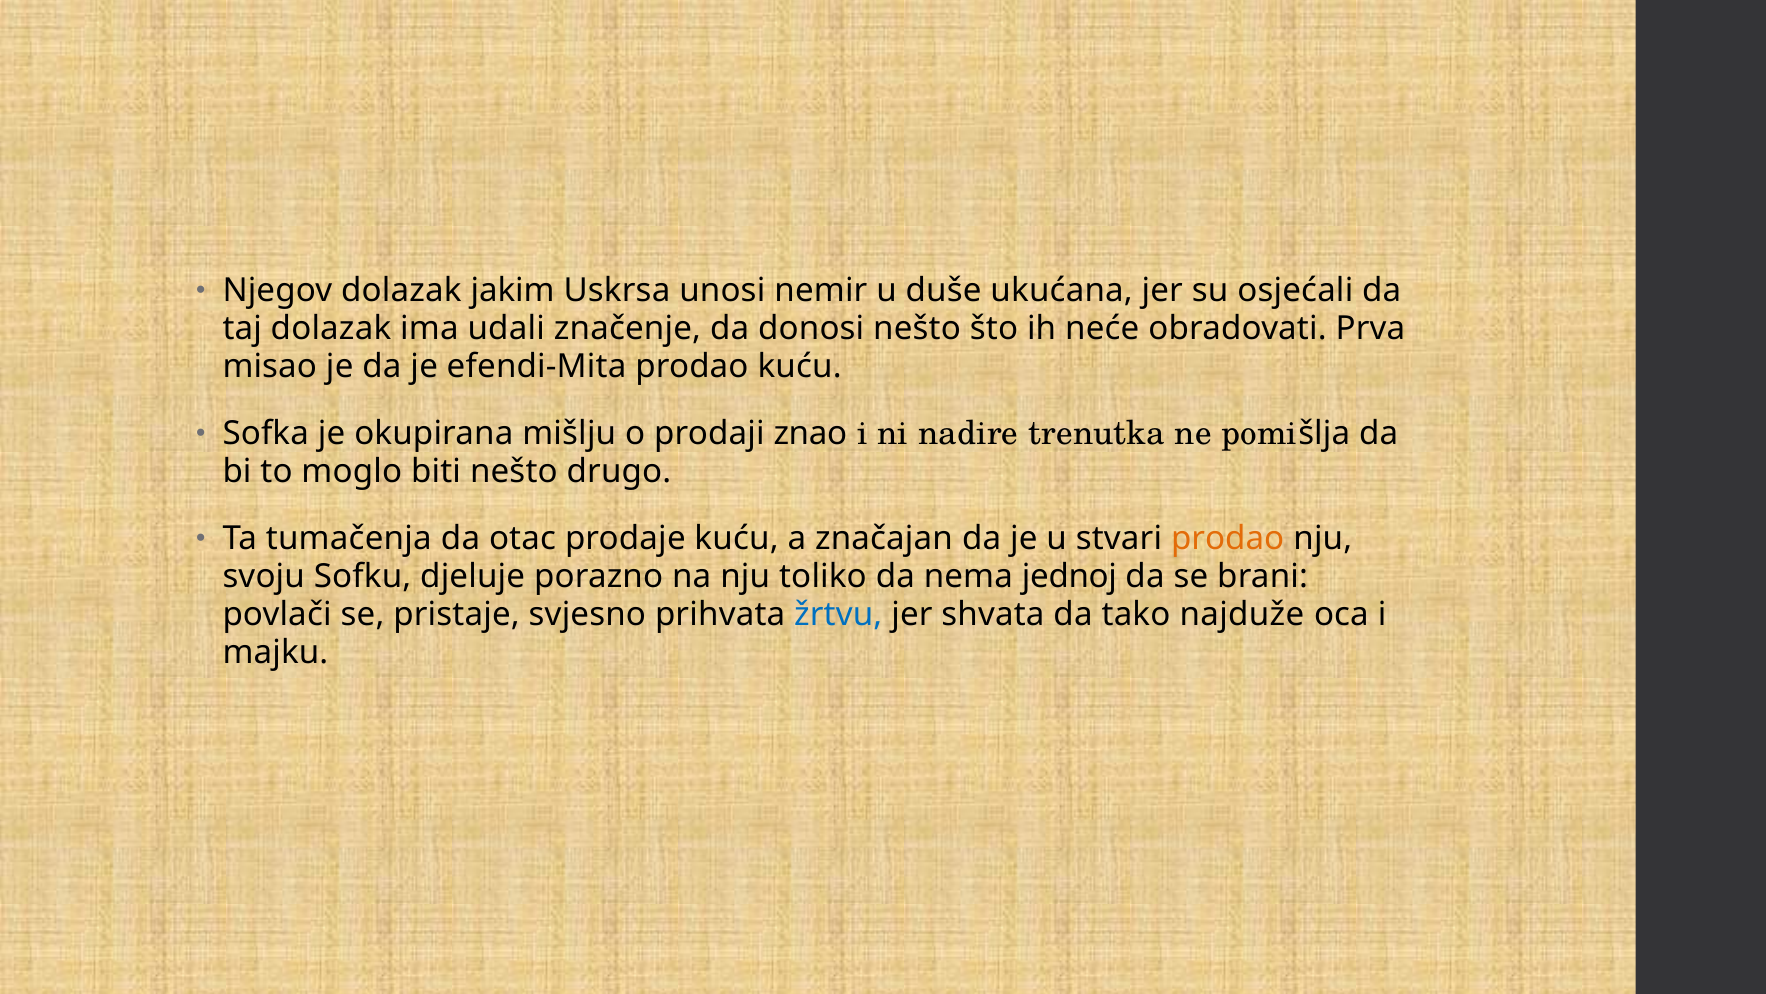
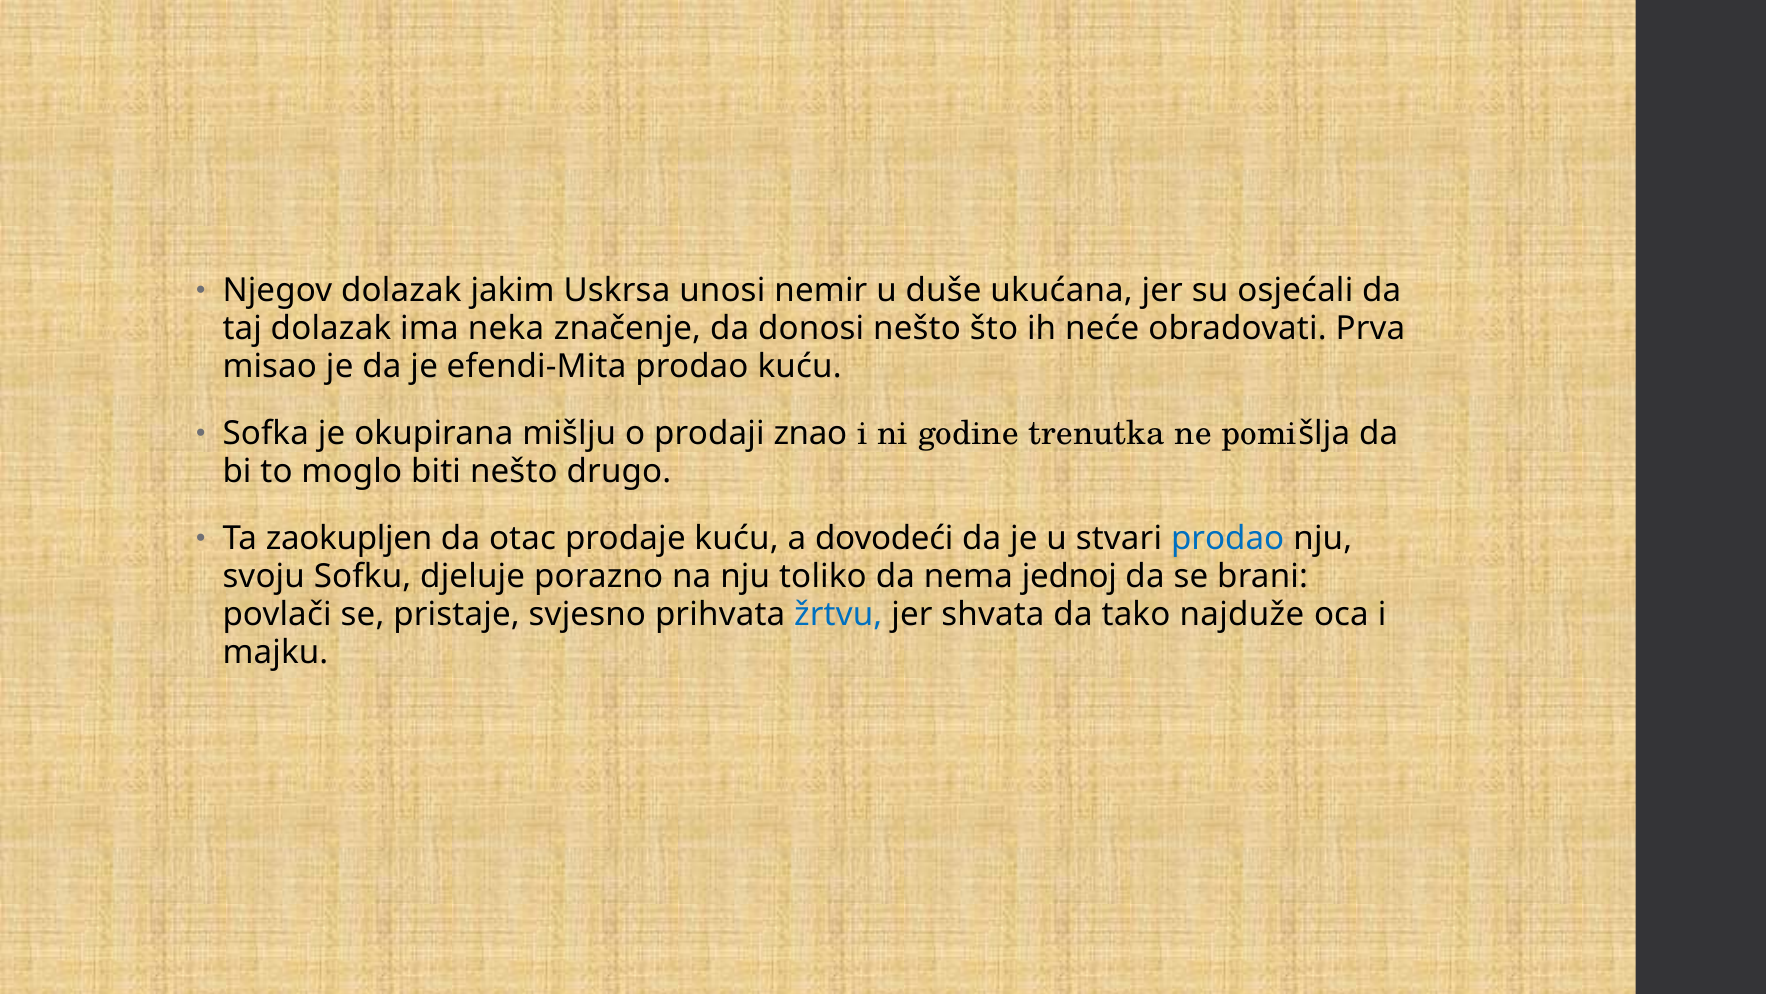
udali: udali -> neka (506, 329)
nadire: nadire -> godine (968, 434)
tumačenja: tumačenja -> zaokupljen (349, 538)
značajan: značajan -> dovodeći (884, 538)
prodao colour: orange -> blue (1228, 538)
